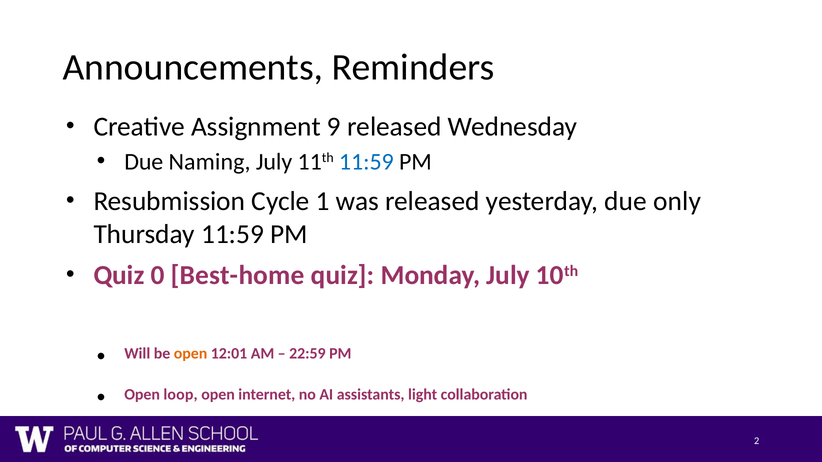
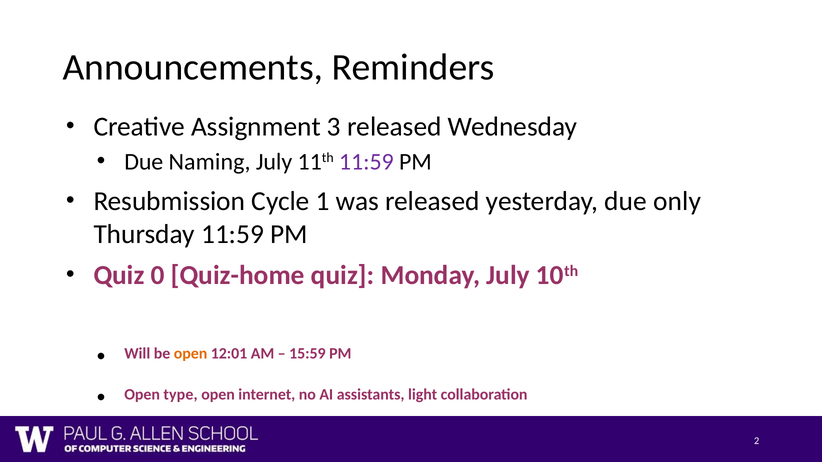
9: 9 -> 3 (334, 127)
11:59 colour: blue -> purple (366, 162)
Best-home: Best-home -> Quiz-home (238, 275)
22:59: 22:59 -> 15:59 (307, 354)
loop: loop -> type (181, 395)
